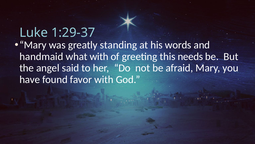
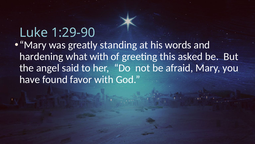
1:29-37: 1:29-37 -> 1:29-90 (73, 33)
handmaid: handmaid -> hardening (41, 56)
needs: needs -> asked (190, 56)
